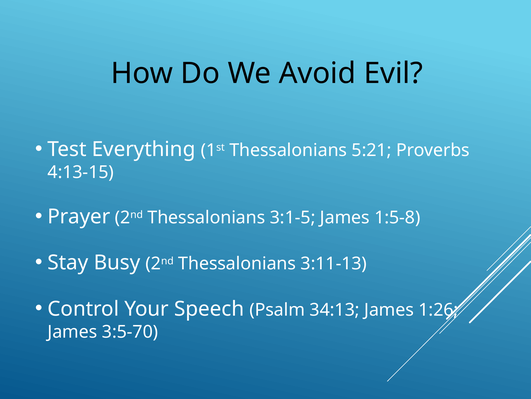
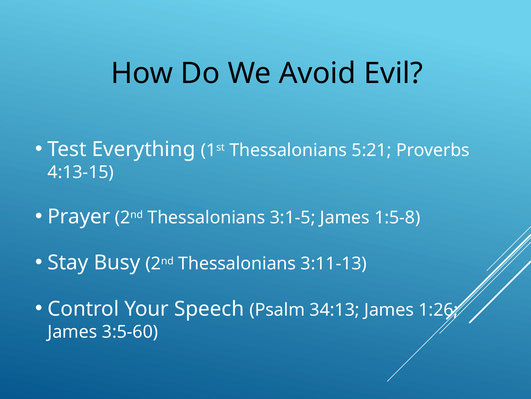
3:5-70: 3:5-70 -> 3:5-60 (130, 331)
